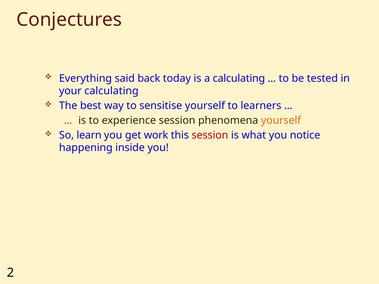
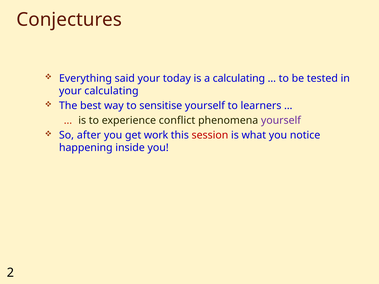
said back: back -> your (149, 78)
experience session: session -> conflict (177, 121)
yourself colour: orange -> purple (281, 121)
learn: learn -> after (89, 135)
